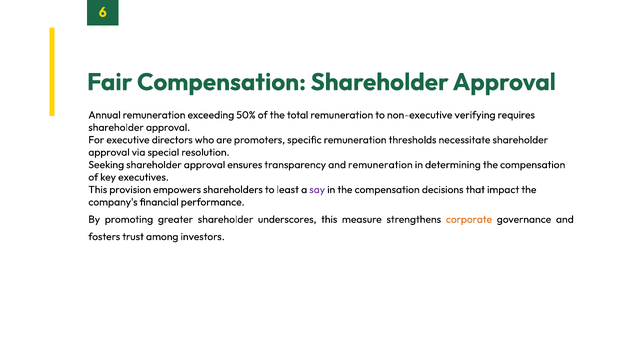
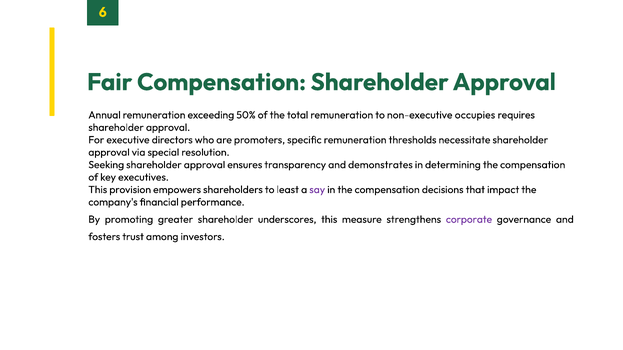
verifying: verifying -> occupies (475, 115)
and remuneration: remuneration -> demonstrates (380, 165)
corporate colour: orange -> purple (469, 220)
